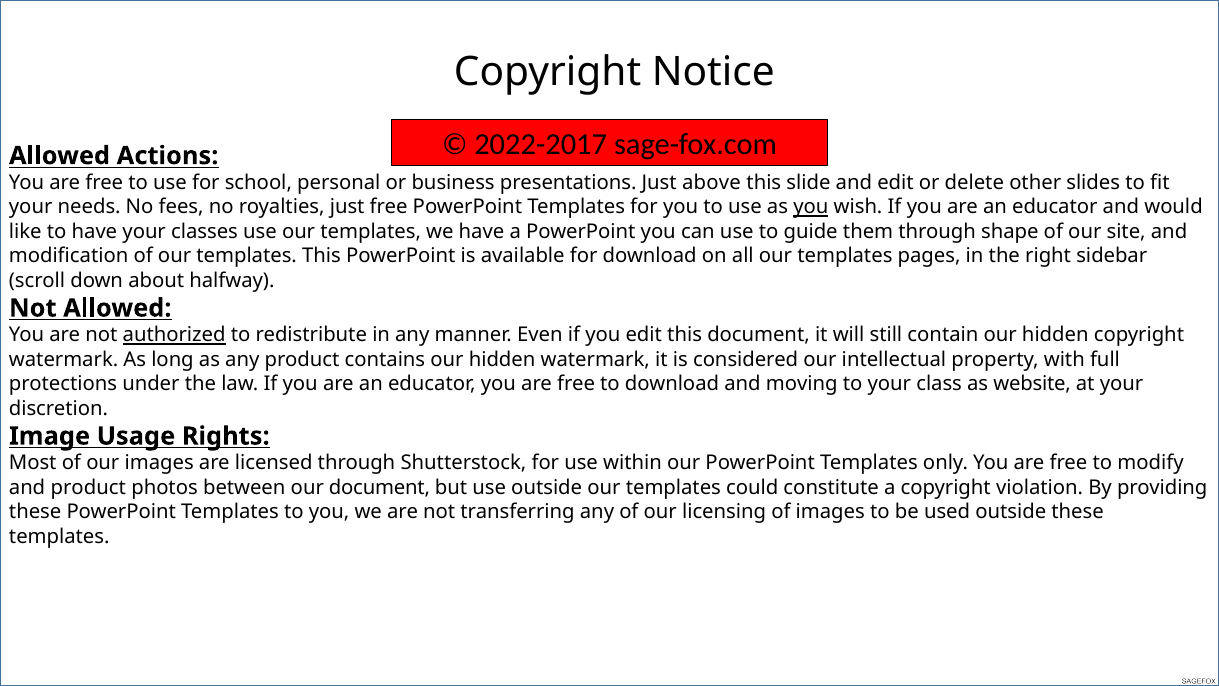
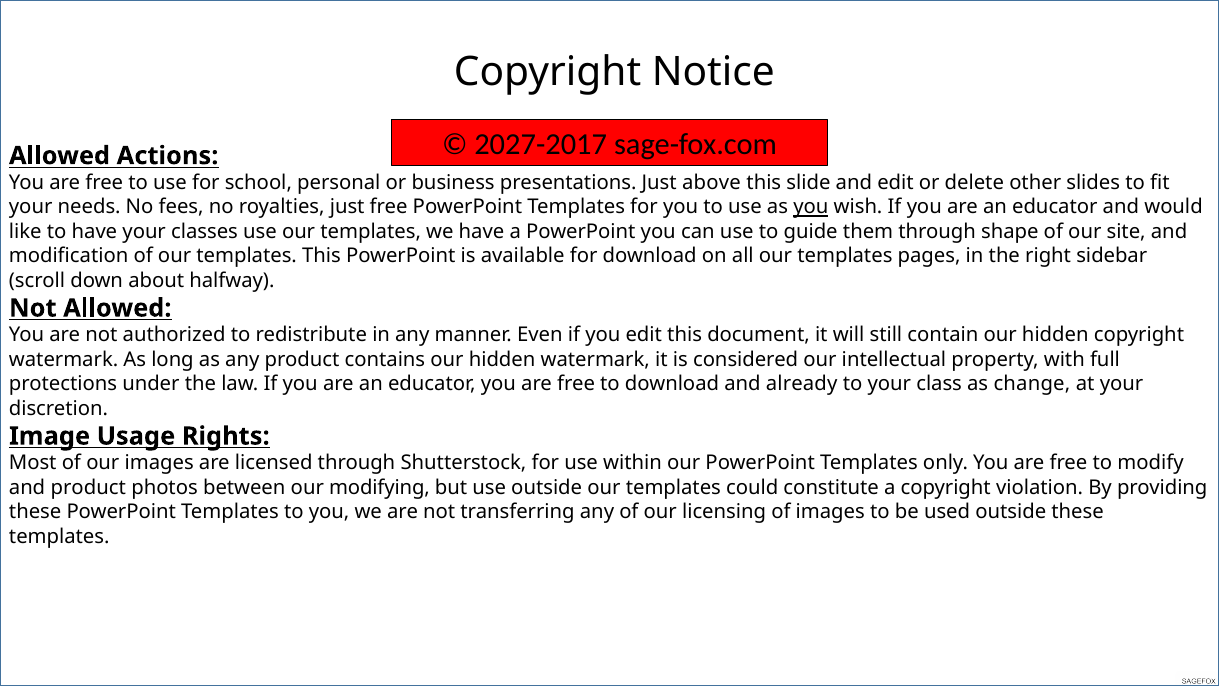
2022-2017: 2022-2017 -> 2027-2017 (541, 145)
authorized underline: present -> none (174, 335)
moving: moving -> already (802, 384)
website: website -> change (1032, 384)
our document: document -> modifying (379, 487)
